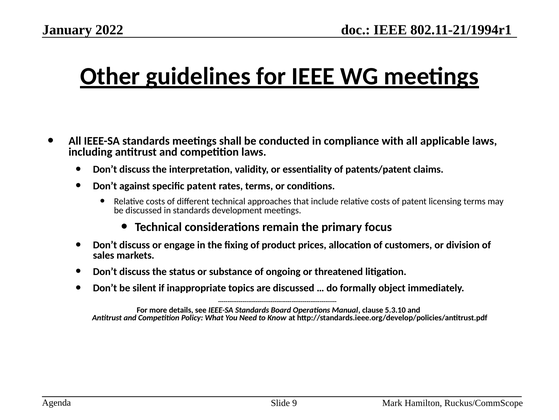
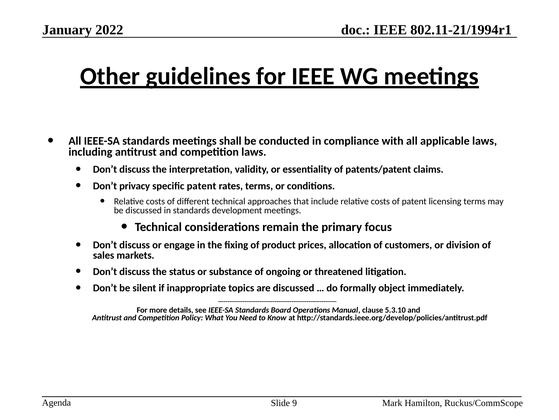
against: against -> privacy (135, 186)
